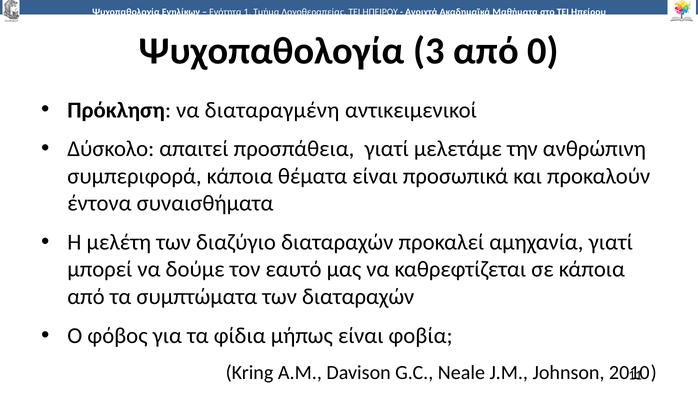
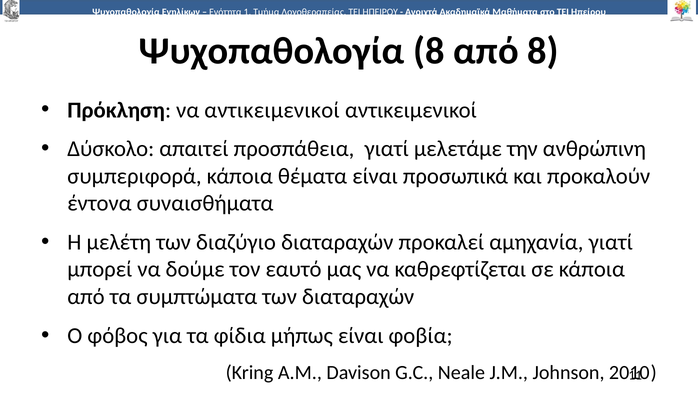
Ψυχοπαθολογία 3: 3 -> 8 (429, 51)
από 0: 0 -> 8 (543, 51)
να διαταραγμένη: διαταραγμένη -> αντικειμενικοί (272, 110)
